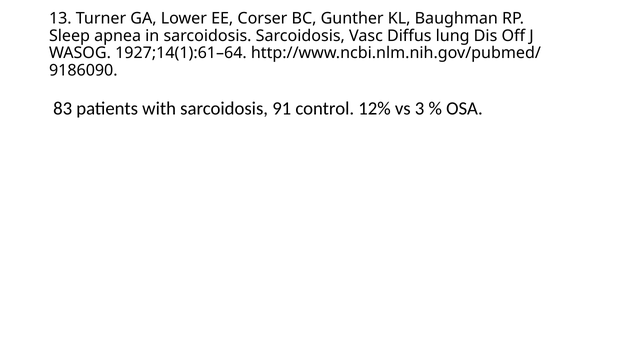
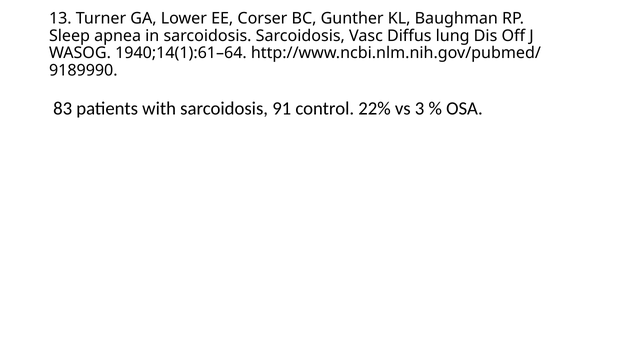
1927;14(1):61–64: 1927;14(1):61–64 -> 1940;14(1):61–64 (181, 53)
9186090: 9186090 -> 9189990 (83, 70)
12%: 12% -> 22% (375, 109)
